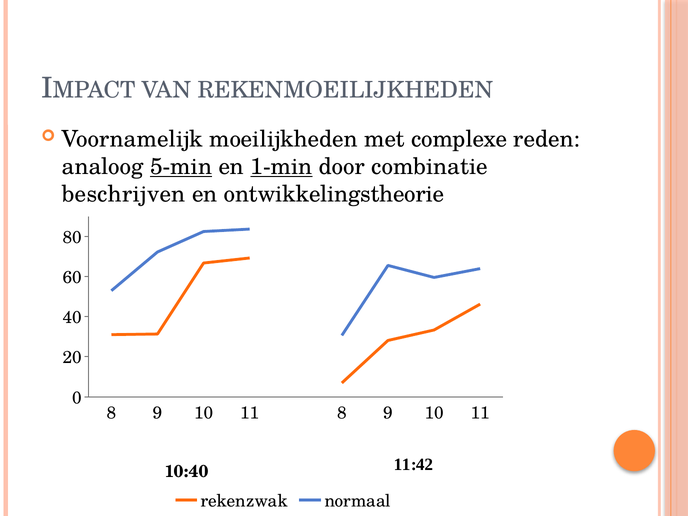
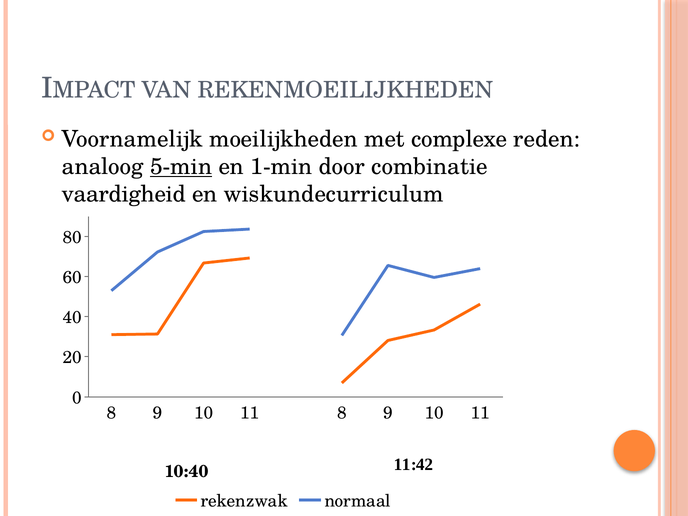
1-min underline: present -> none (281, 167)
beschrijven: beschrijven -> vaardigheid (124, 194)
ontwikkelingstheorie: ontwikkelingstheorie -> wiskundecurriculum (334, 194)
